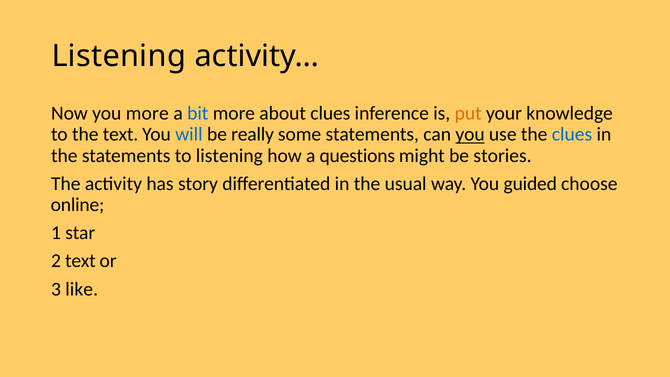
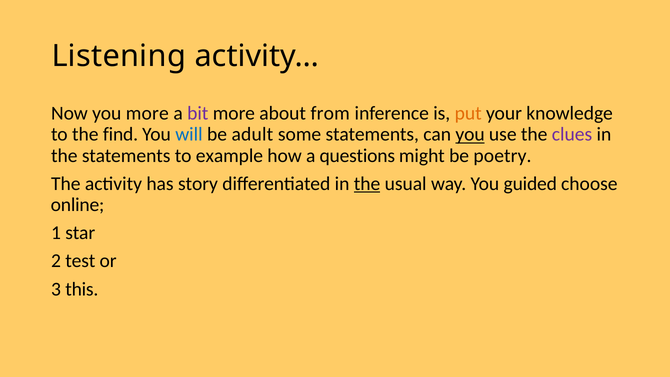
bit colour: blue -> purple (198, 113)
about clues: clues -> from (330, 113)
the text: text -> find (121, 134)
really: really -> adult (252, 134)
clues colour: blue -> purple (572, 134)
to listening: listening -> example (229, 155)
stories: stories -> poetry (503, 155)
the underline: none -> present (367, 184)
2 text: text -> test (80, 261)
like: like -> this (82, 289)
